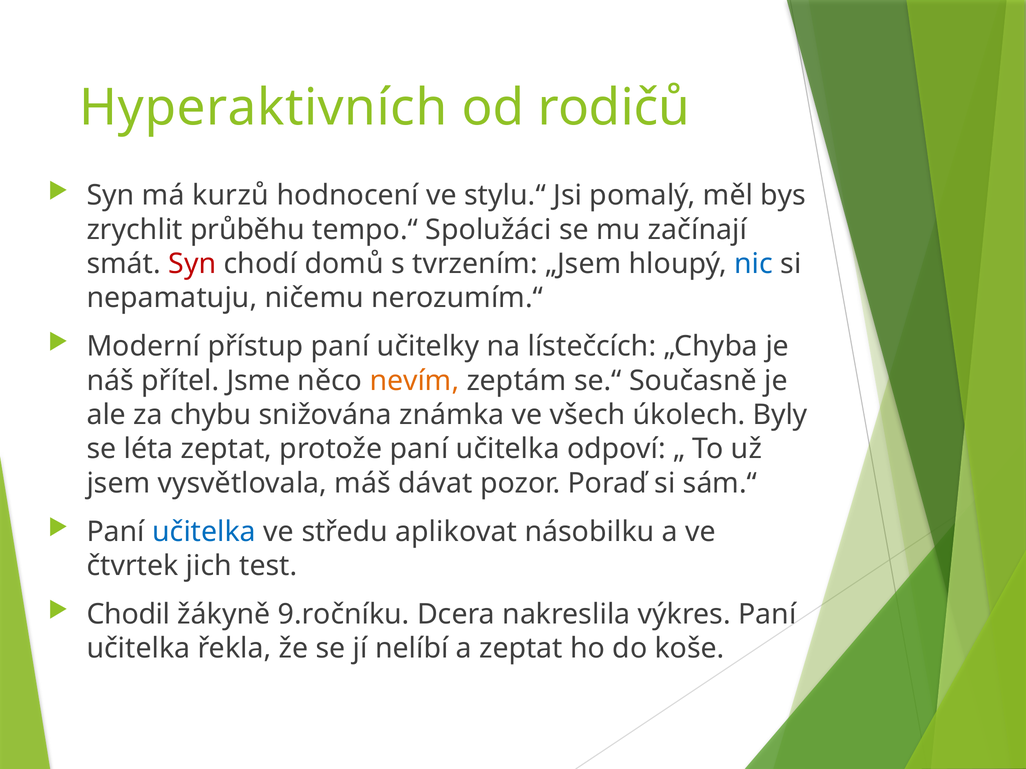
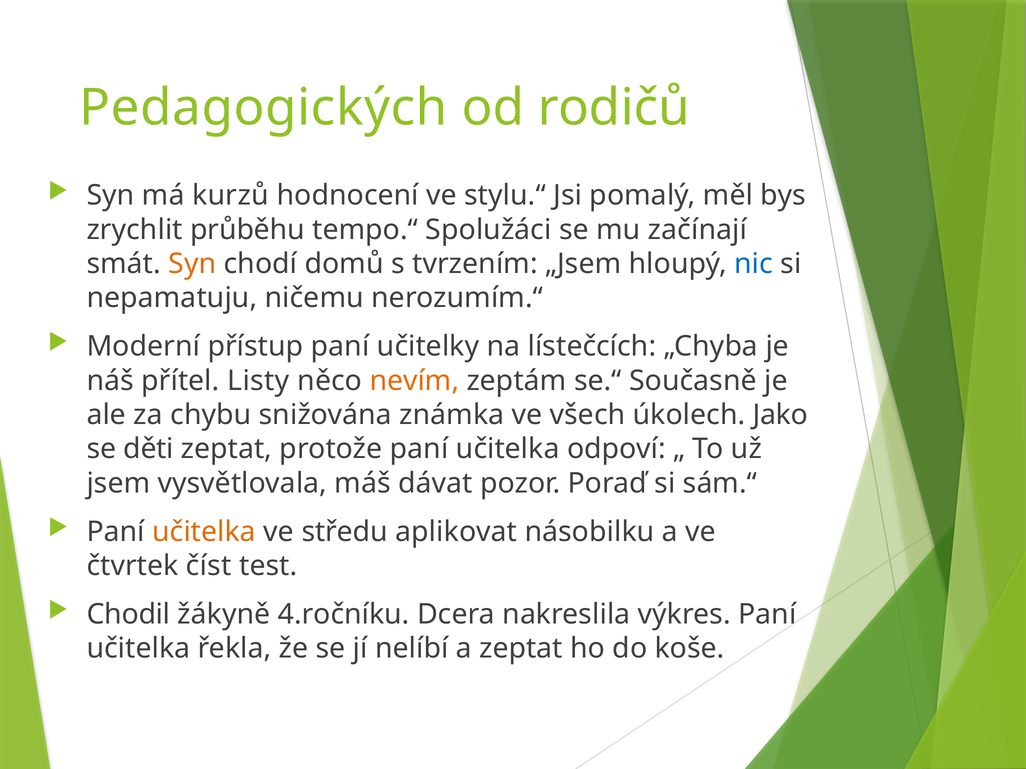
Hyperaktivních: Hyperaktivních -> Pedagogických (263, 108)
Syn colour: red -> orange (192, 264)
Jsme: Jsme -> Listy (258, 381)
Byly: Byly -> Jako (780, 415)
léta: léta -> děti (149, 449)
učitelka colour: blue -> orange (204, 532)
jich: jich -> číst (209, 566)
9.ročníku: 9.ročníku -> 4.ročníku (344, 615)
